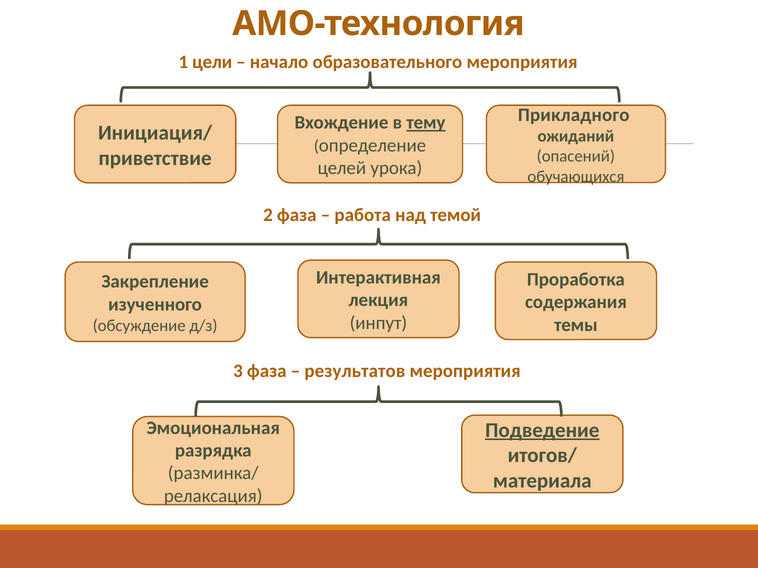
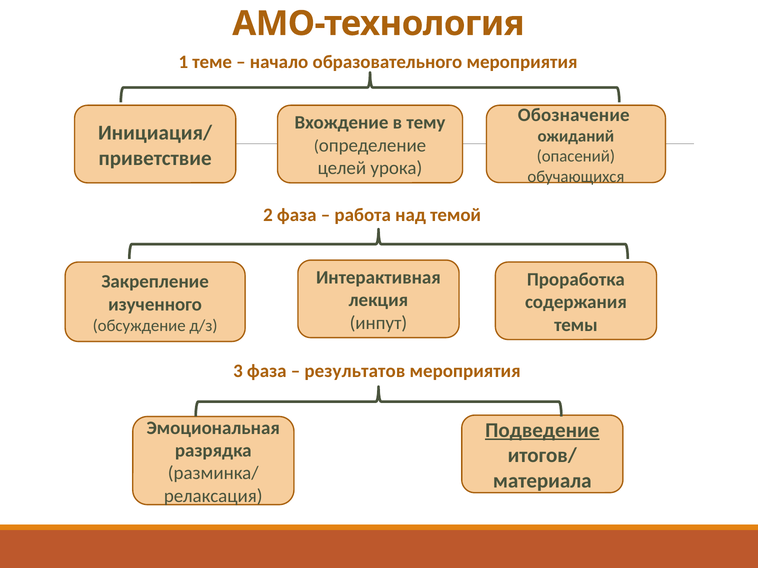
цели: цели -> теме (212, 62)
Прикладного: Прикладного -> Обозначение (574, 115)
тему underline: present -> none (426, 123)
